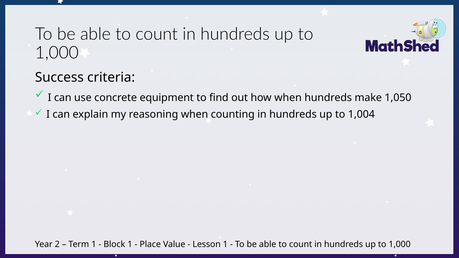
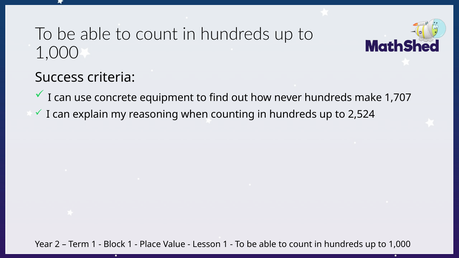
how when: when -> never (288, 98)
1,050: 1,050 -> 1,707 (398, 98)
1,004: 1,004 -> 2,524 (361, 115)
